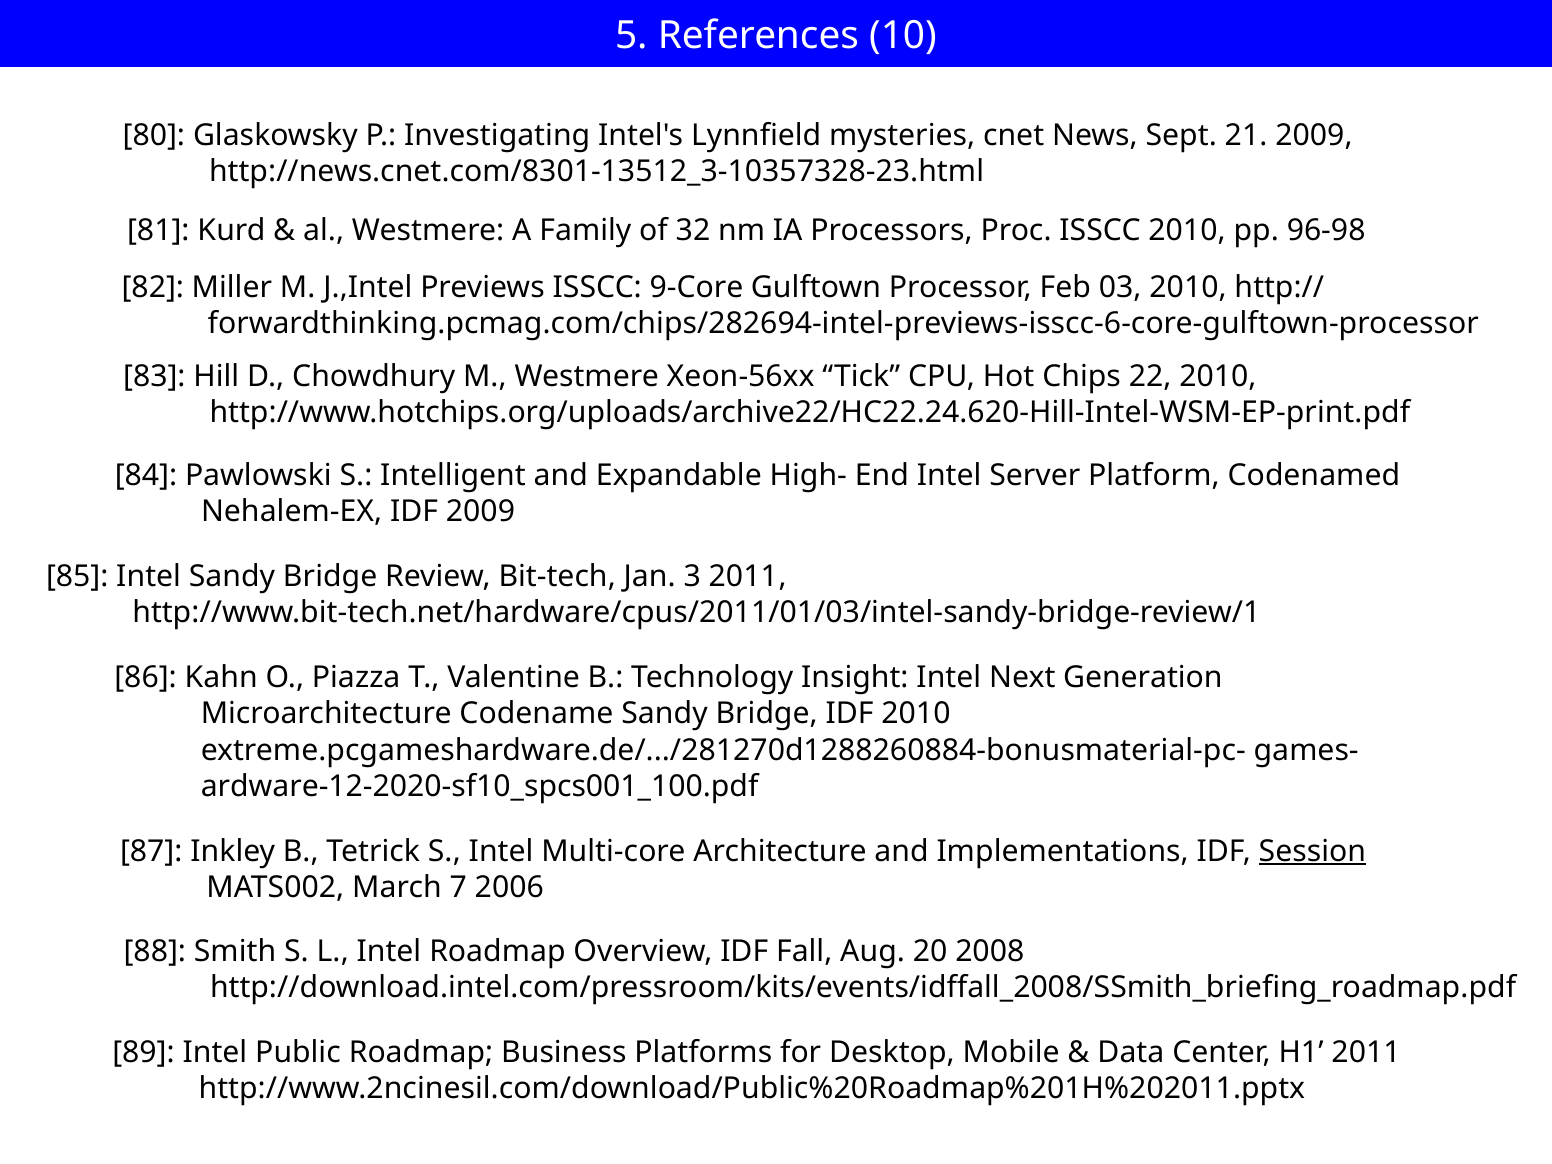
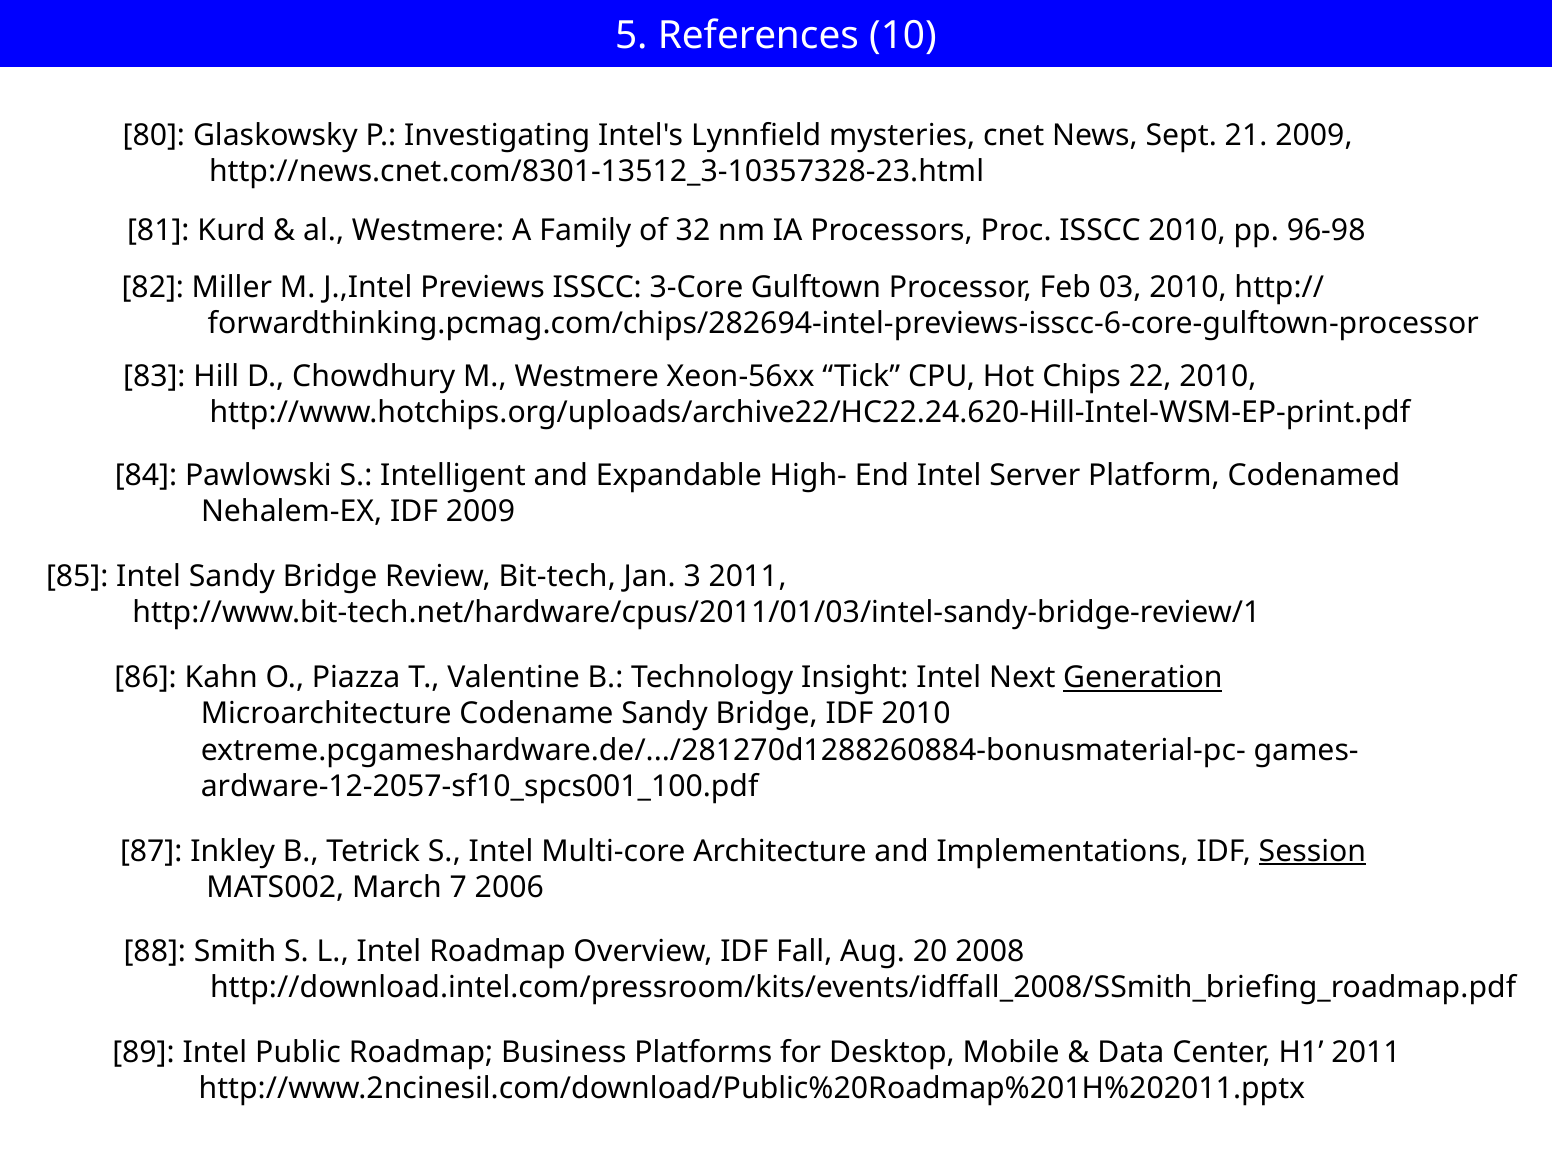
9-Core: 9-Core -> 3-Core (696, 287)
Generation underline: none -> present (1143, 678)
ardware-12-2020-sf10_spcs001_100.pdf: ardware-12-2020-sf10_spcs001_100.pdf -> ardware-12-2057-sf10_spcs001_100.pdf (480, 786)
